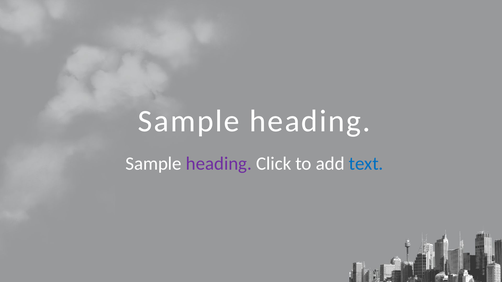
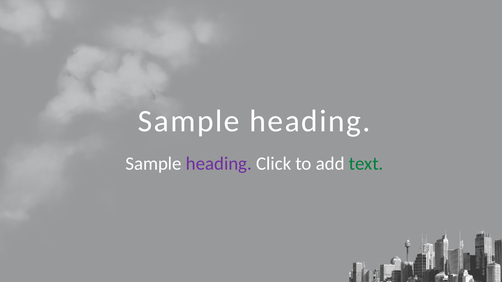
text colour: blue -> green (366, 164)
